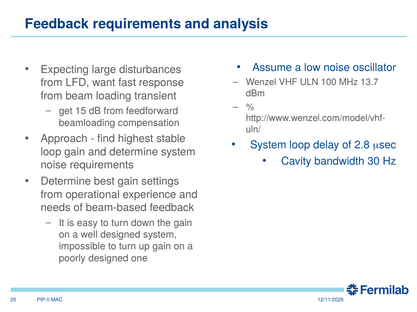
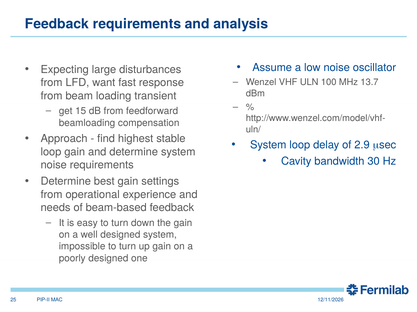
2.8: 2.8 -> 2.9 (362, 145)
